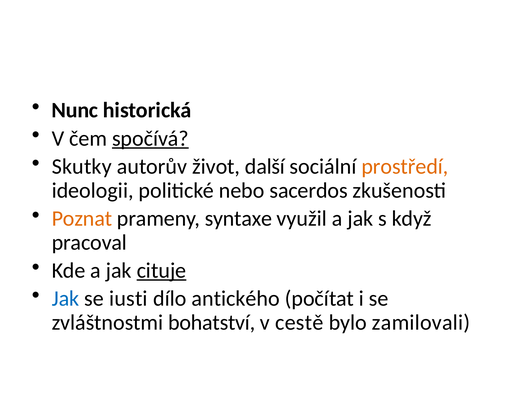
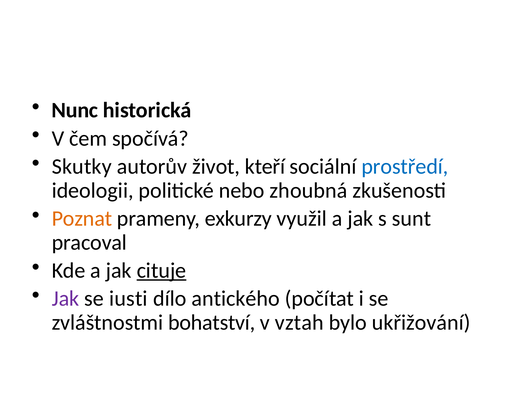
spočívá underline: present -> none (150, 138)
další: další -> kteří (265, 166)
prostředí colour: orange -> blue (405, 166)
sacerdos: sacerdos -> zhoubná (308, 190)
syntaxe: syntaxe -> exkurzy (238, 218)
když: když -> sunt (412, 218)
Jak colour: blue -> purple (65, 298)
cestě: cestě -> vztah (299, 322)
zamilovali: zamilovali -> ukřižování (421, 322)
